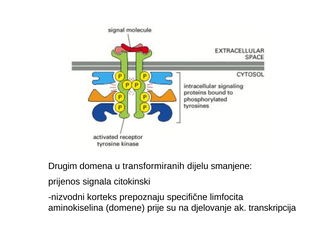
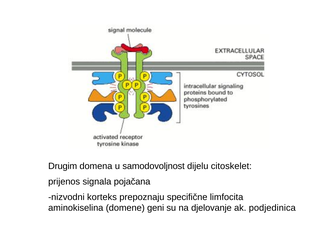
transformiranih: transformiranih -> samodovoljnost (154, 166)
smanjene: smanjene -> citoskelet (231, 166)
citokinski: citokinski -> pojačana (132, 182)
prije: prije -> geni (156, 208)
transkripcija: transkripcija -> podjedinica (272, 208)
